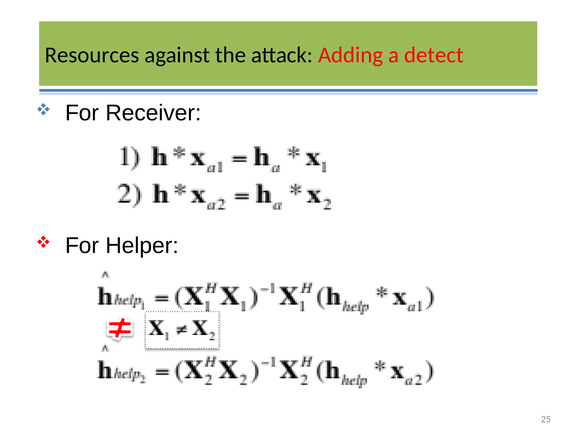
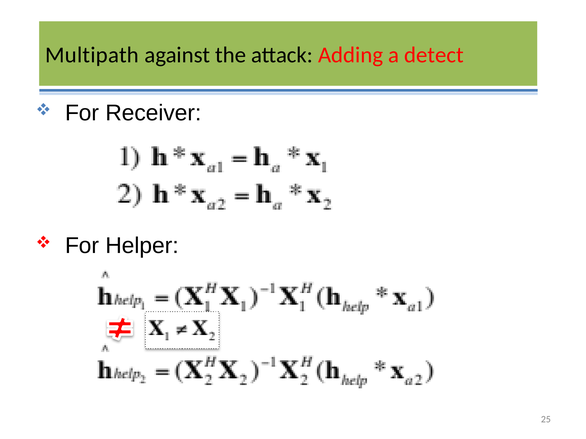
Resources: Resources -> Multipath (92, 55)
